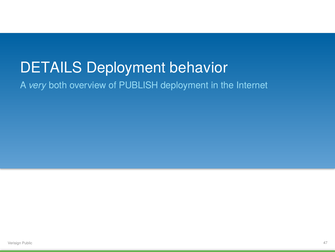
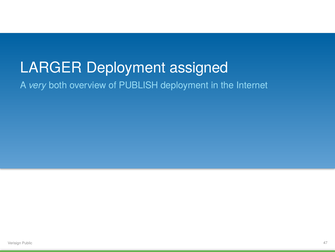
DETAILS: DETAILS -> LARGER (51, 68)
behavior: behavior -> assigned (199, 68)
